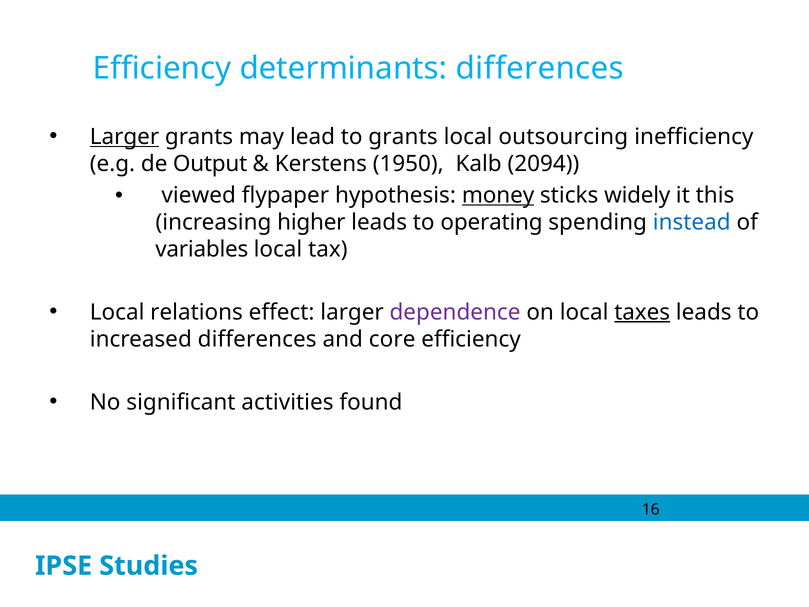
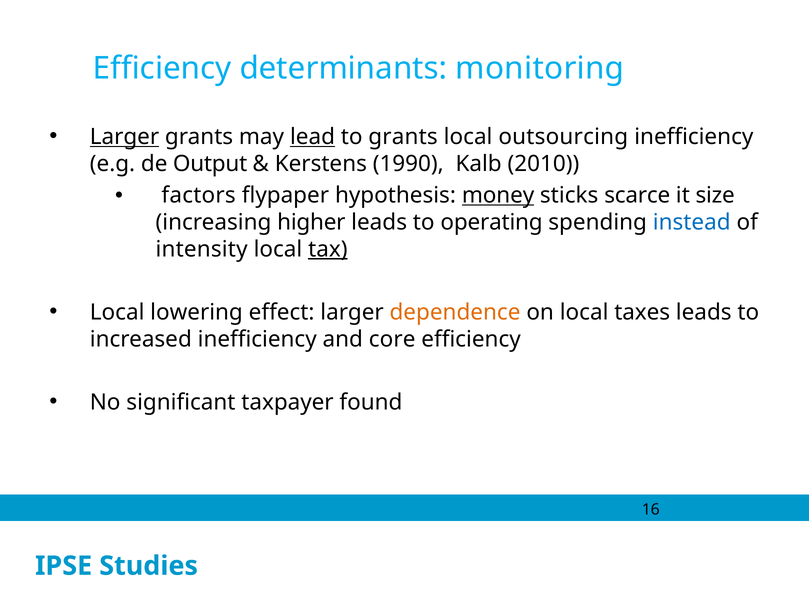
determinants differences: differences -> monitoring (540, 69)
lead underline: none -> present (313, 137)
1950: 1950 -> 1990 (408, 164)
2094: 2094 -> 2010 (543, 164)
viewed: viewed -> factors (199, 195)
widely: widely -> scarce (637, 195)
this: this -> size (715, 195)
variables: variables -> intensity (202, 249)
tax underline: none -> present (328, 249)
relations: relations -> lowering (197, 312)
dependence colour: purple -> orange (455, 312)
taxes underline: present -> none (642, 312)
increased differences: differences -> inefficiency (257, 339)
activities: activities -> taxpayer (287, 402)
